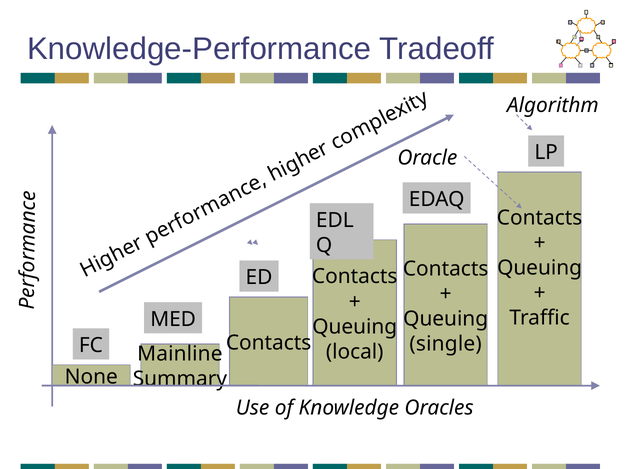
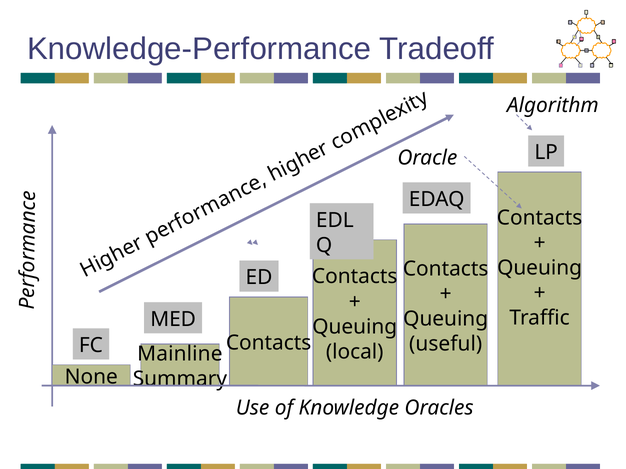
single: single -> useful (446, 344)
